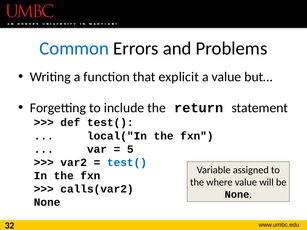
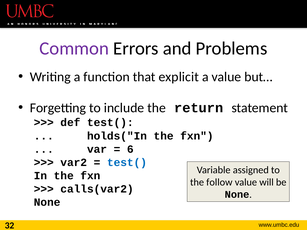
Common colour: blue -> purple (74, 48)
local("In: local("In -> holds("In (117, 136)
5: 5 -> 6 (130, 149)
where: where -> follow (219, 183)
